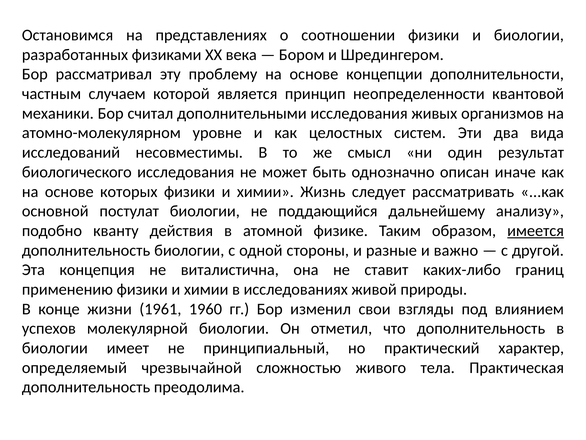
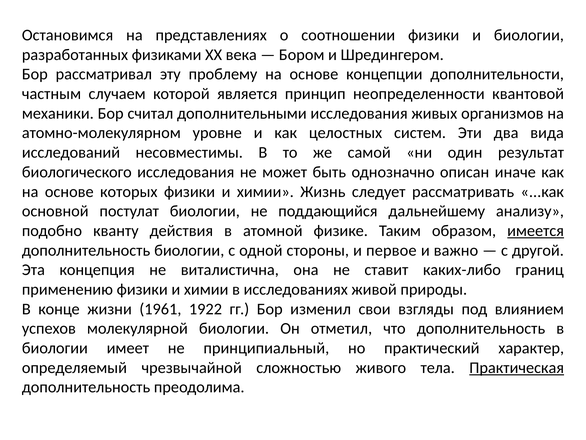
смысл: смысл -> самой (369, 152)
разные: разные -> первое (391, 250)
1960: 1960 -> 1922 (205, 309)
Практическая underline: none -> present (517, 367)
